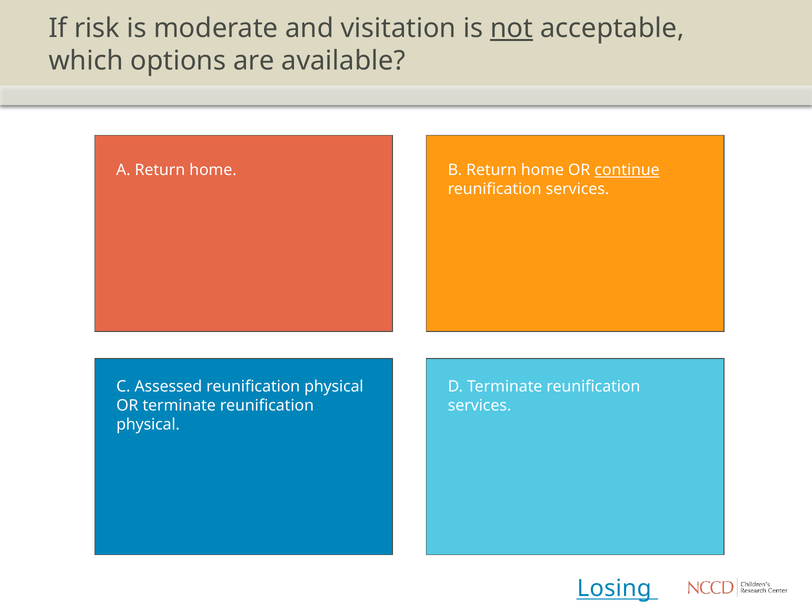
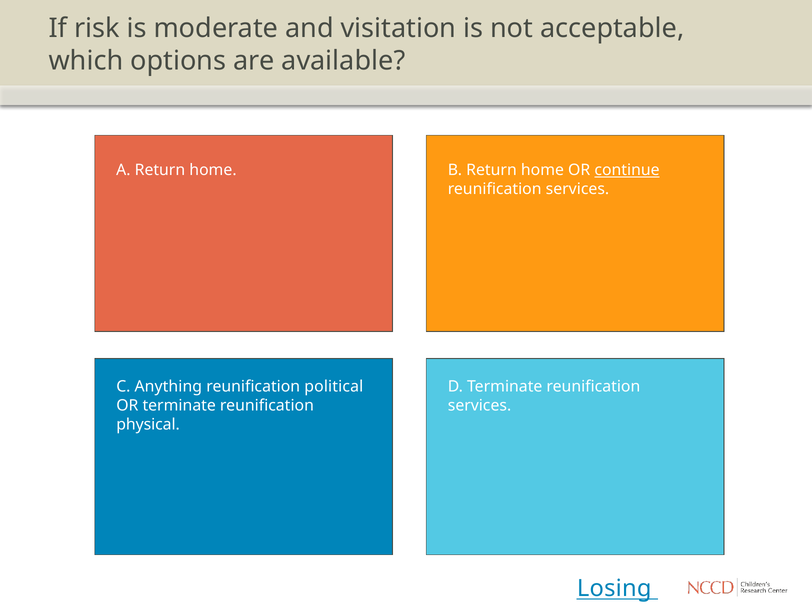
not underline: present -> none (512, 28)
Assessed: Assessed -> Anything (168, 387)
physical: physical -> political (334, 387)
